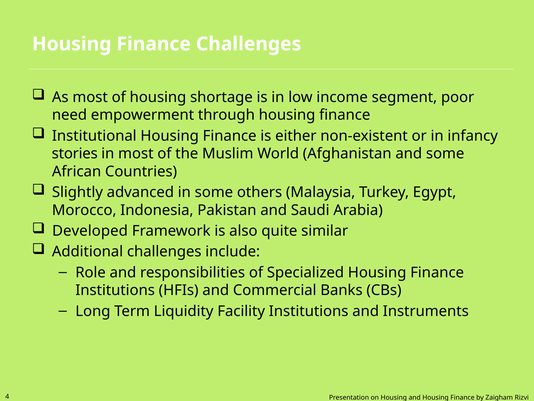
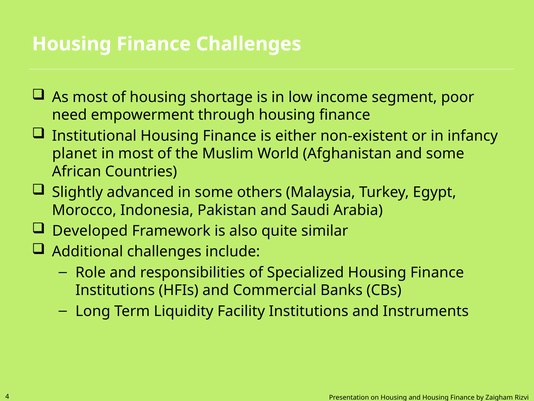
stories: stories -> planet (75, 154)
